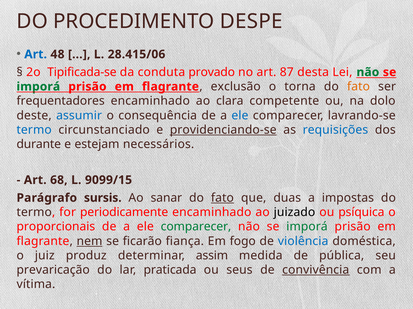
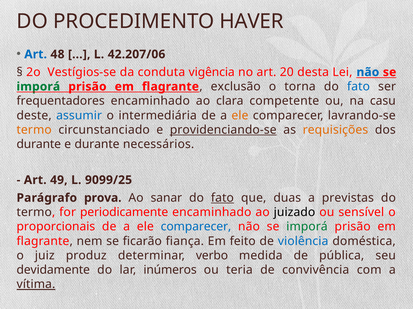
DESPE: DESPE -> HAVER (252, 22)
28.415/06: 28.415/06 -> 42.207/06 (137, 54)
Tipificada-se: Tipificada-se -> Vestígios-se (82, 72)
provado: provado -> vigência (212, 72)
87: 87 -> 20 (287, 72)
não colour: green -> blue (368, 72)
fato colour: orange -> blue (358, 87)
dolo: dolo -> casu (383, 101)
consequência: consequência -> intermediária (158, 116)
ele colour: blue -> orange (240, 116)
termo colour: blue -> orange (34, 130)
requisições colour: blue -> orange (335, 130)
e estejam: estejam -> durante (97, 145)
68: 68 -> 49 (59, 180)
9099/15: 9099/15 -> 9099/25 (109, 180)
sursis: sursis -> prova (103, 198)
impostas: impostas -> previstas (348, 198)
psíquica: psíquica -> sensível (361, 213)
comparecer colour: green -> blue (196, 227)
nem underline: present -> none (90, 242)
fogo: fogo -> feito (243, 242)
assim: assim -> verbo (212, 256)
prevaricação: prevaricação -> devidamente (53, 271)
praticada: praticada -> inúmeros (170, 271)
seus: seus -> teria (239, 271)
convivência underline: present -> none (316, 271)
vítima underline: none -> present (36, 285)
